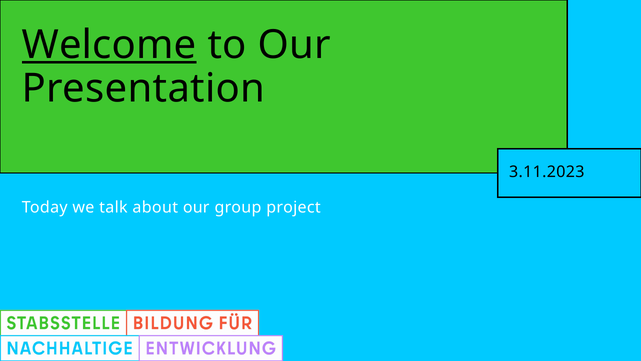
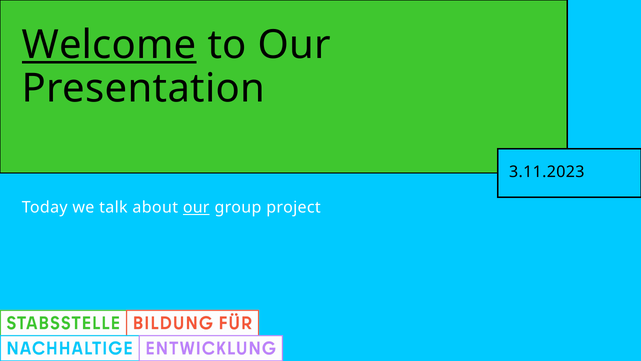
our underline: none -> present (196, 207)
